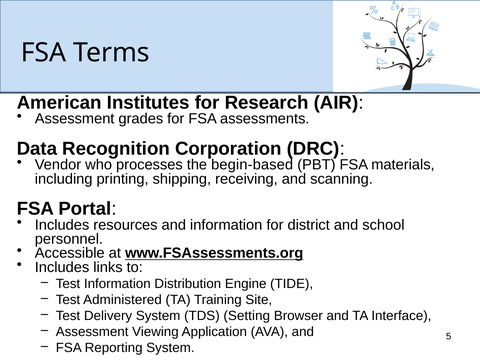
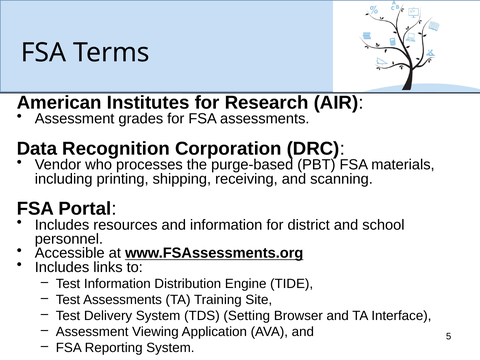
begin-based: begin-based -> purge-based (252, 165)
Test Administered: Administered -> Assessments (123, 300)
